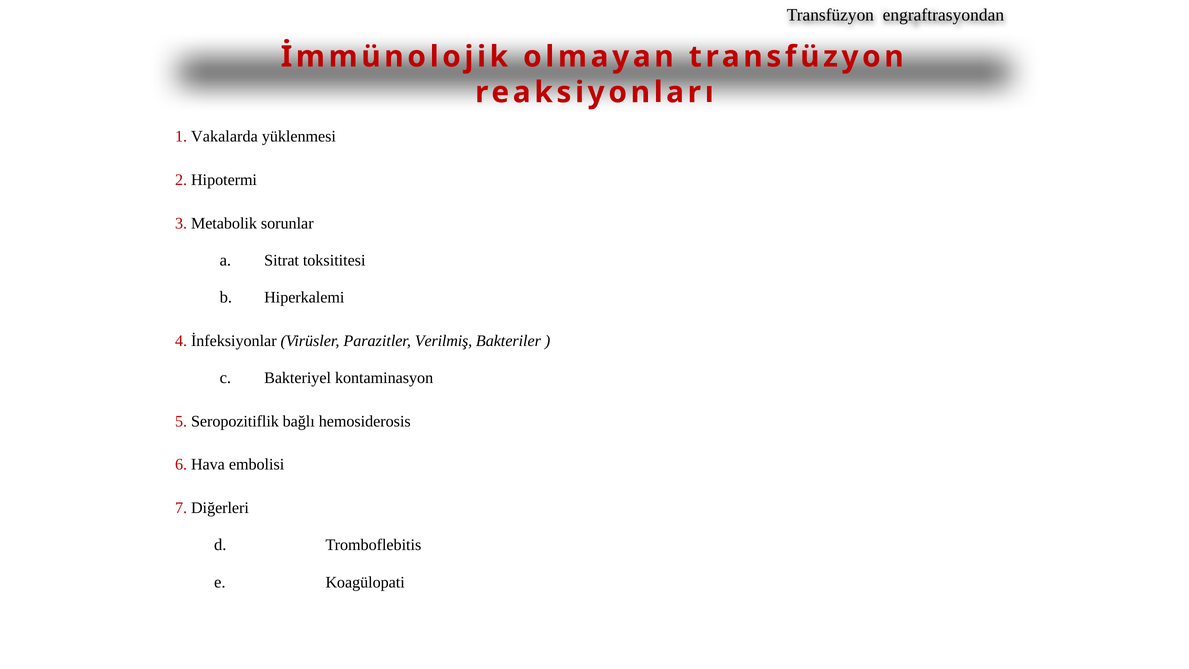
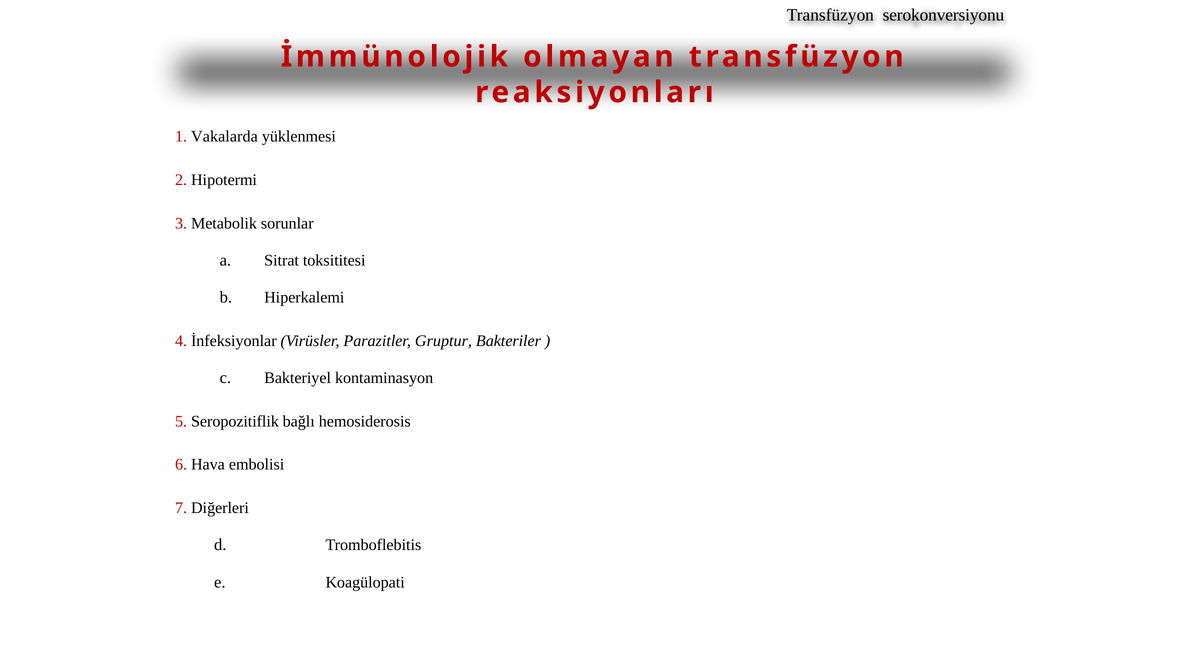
engraftrasyondan: engraftrasyondan -> serokonversiyonu (943, 15)
Verilmiş: Verilmiş -> Gruptur (443, 341)
